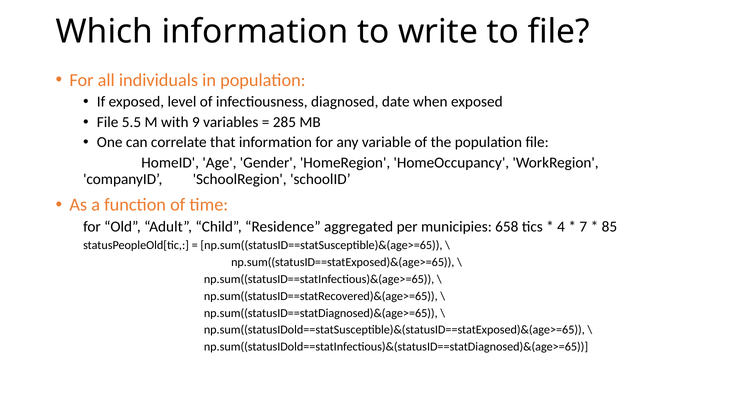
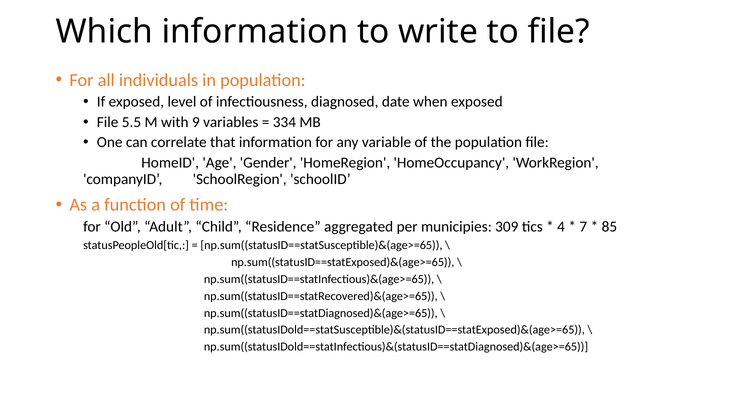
285: 285 -> 334 (284, 122)
658: 658 -> 309 (507, 227)
